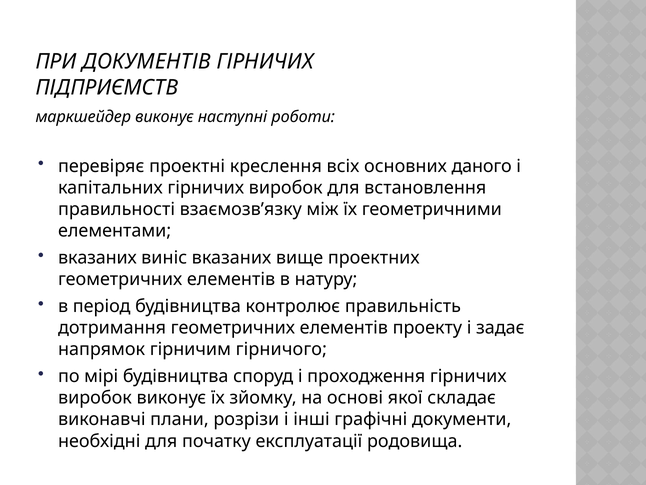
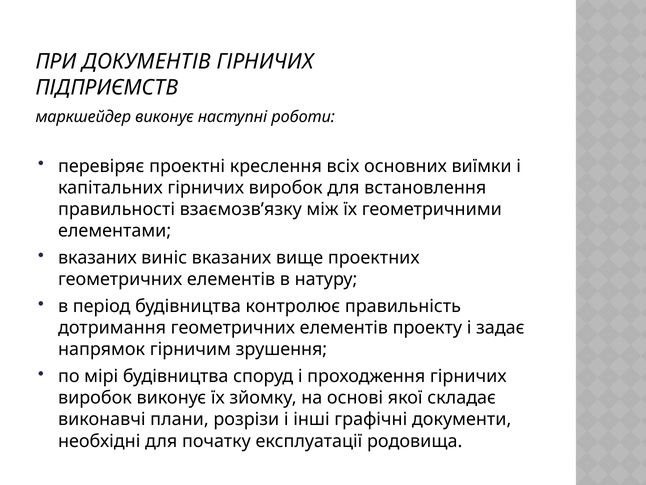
даного: даного -> виїмки (482, 166)
гірничого: гірничого -> зрушення (281, 349)
